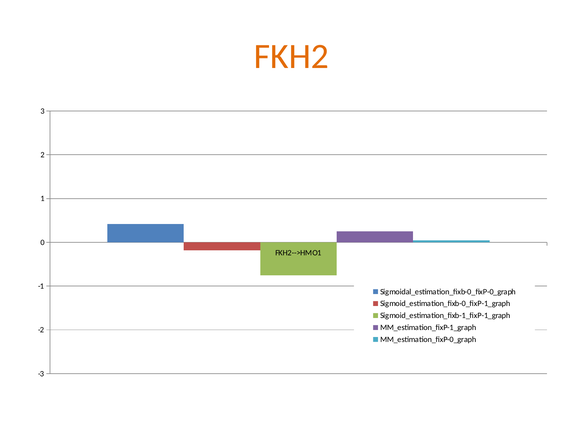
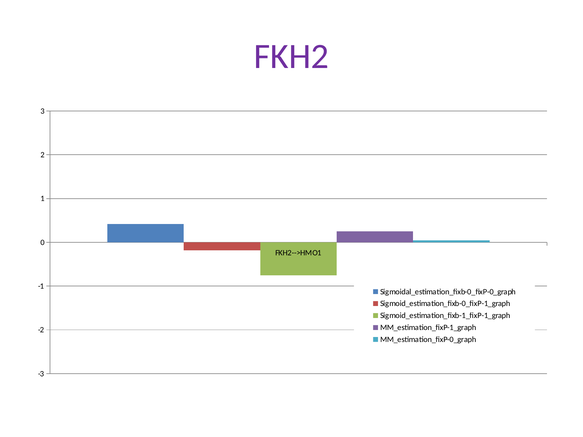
FKH2 colour: orange -> purple (291, 56)
